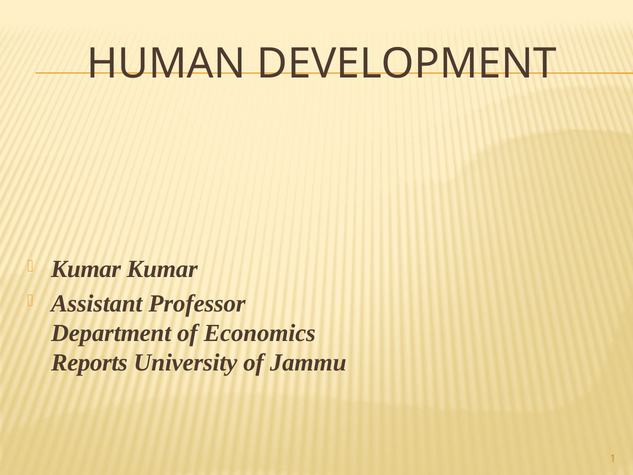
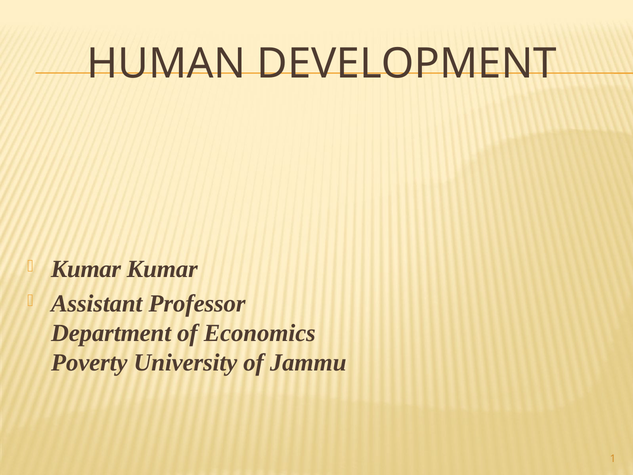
Reports: Reports -> Poverty (89, 363)
